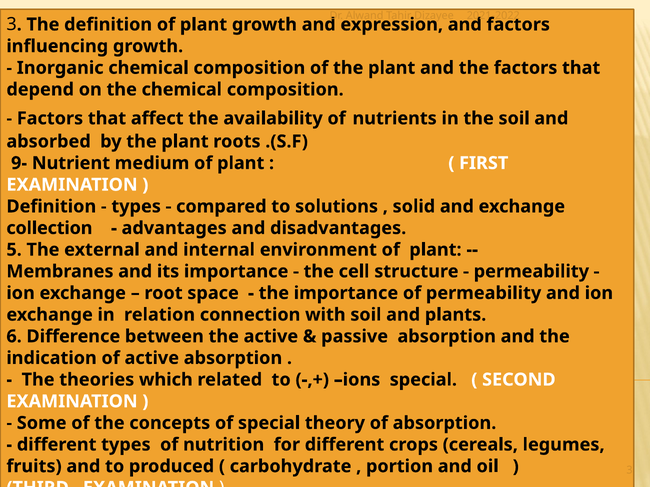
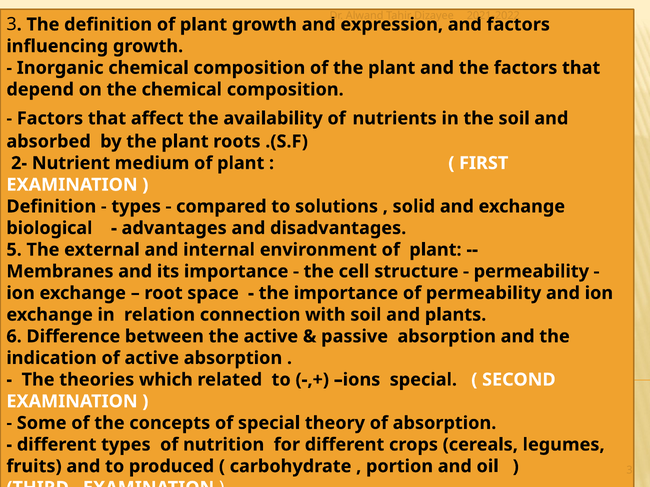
9-: 9- -> 2- (19, 163)
collection: collection -> biological (49, 228)
